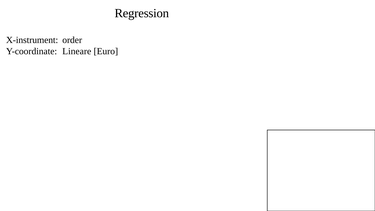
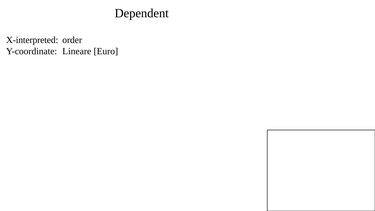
Regression: Regression -> Dependent (142, 13)
X-instrument: X-instrument -> X-interpreted (32, 40)
